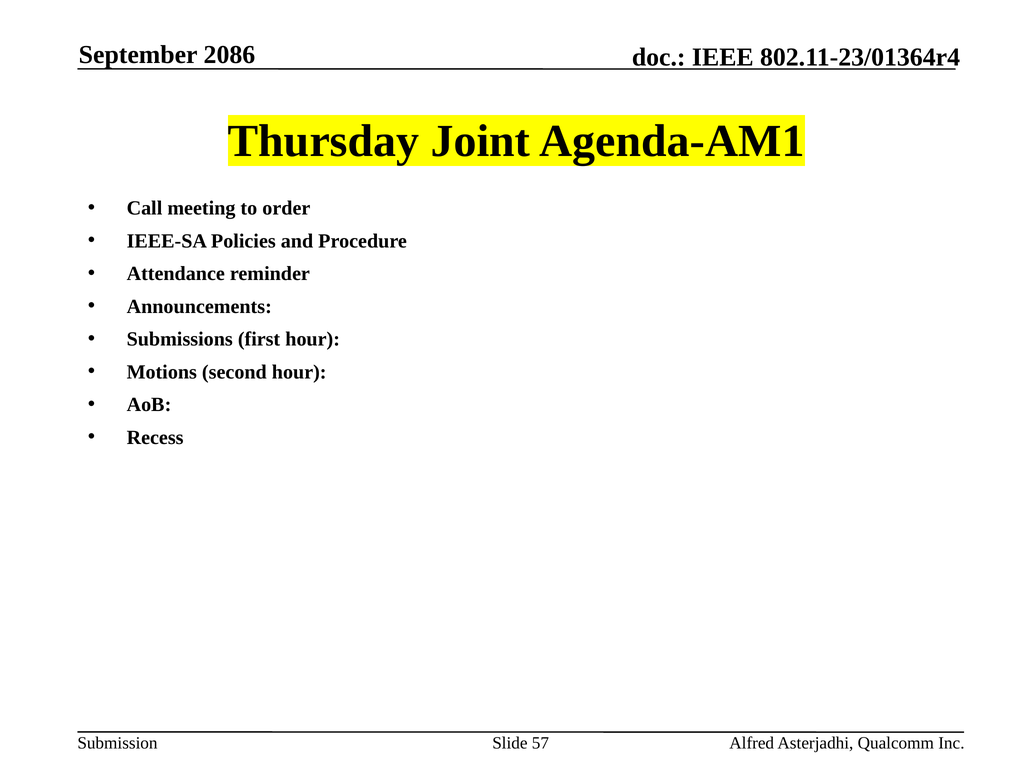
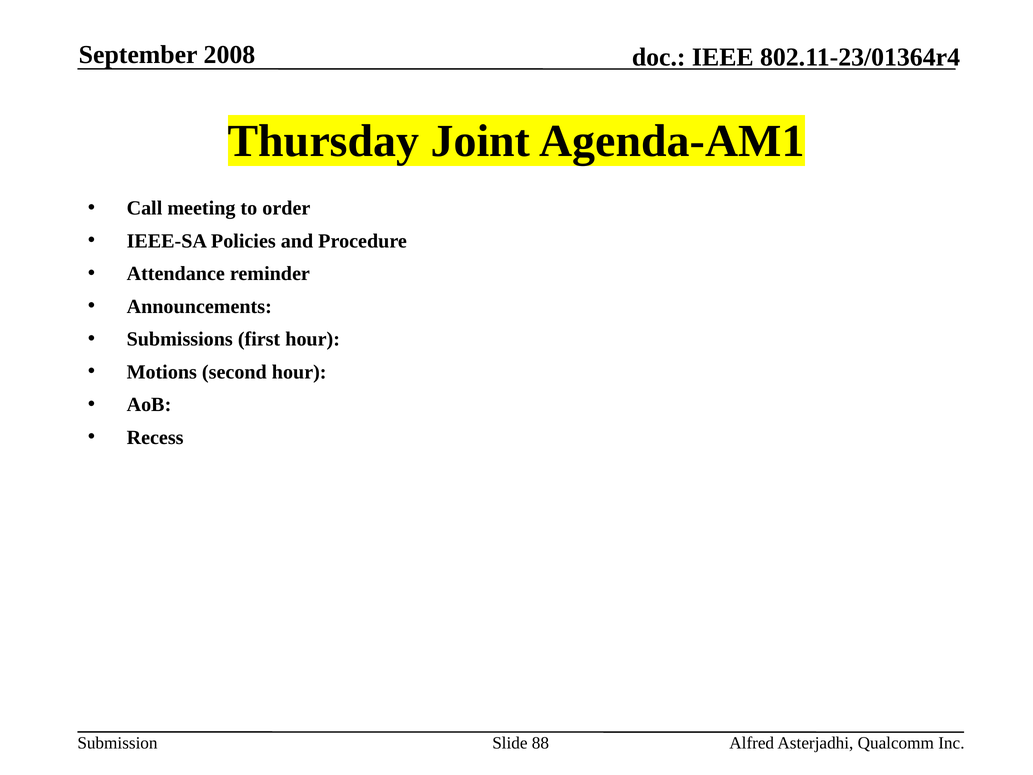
2086: 2086 -> 2008 (229, 55)
57: 57 -> 88 (540, 743)
